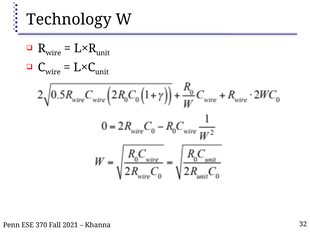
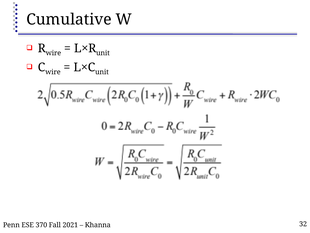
Technology: Technology -> Cumulative (69, 19)
